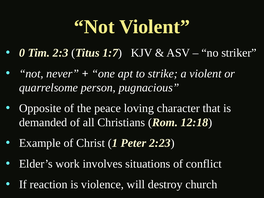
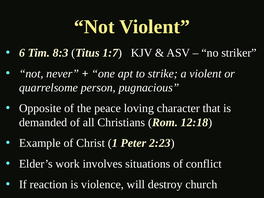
0: 0 -> 6 (22, 53)
2:3: 2:3 -> 8:3 (61, 53)
